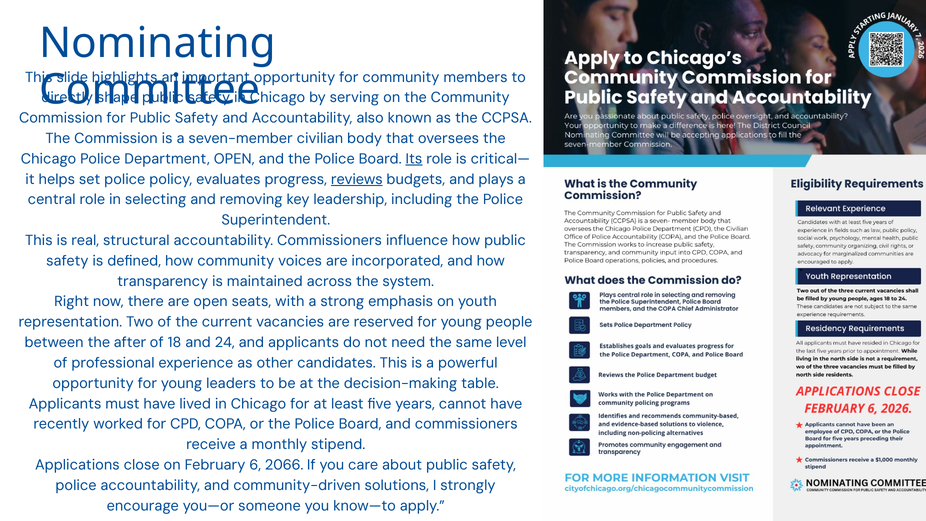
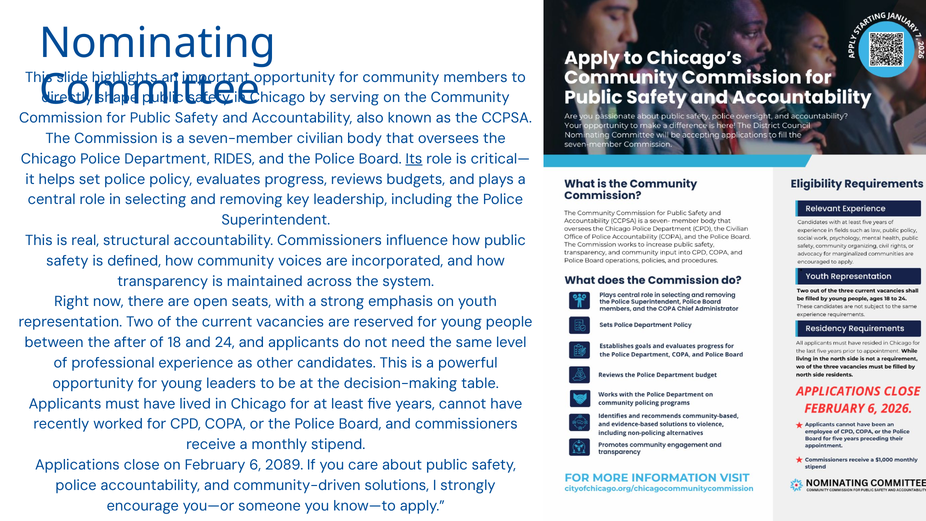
Department OPEN: OPEN -> RIDES (234, 159)
reviews underline: present -> none (357, 179)
2066: 2066 -> 2089 (284, 465)
